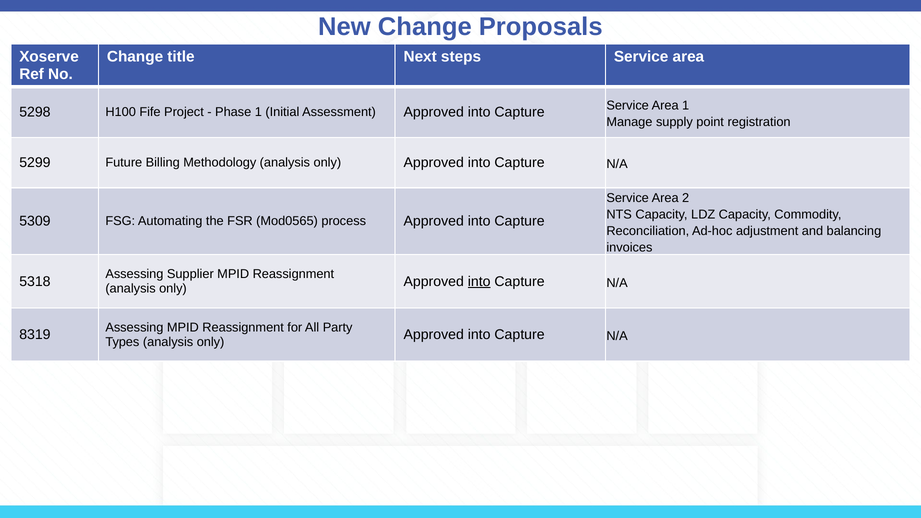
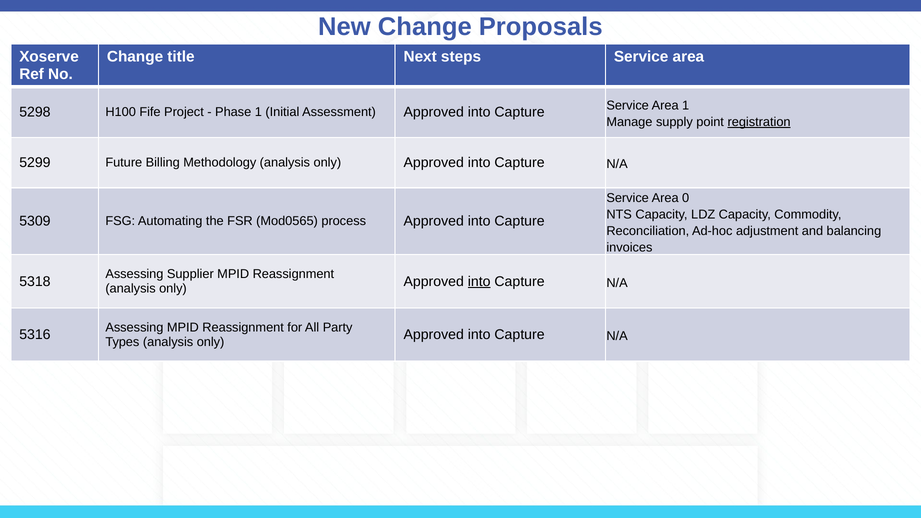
registration underline: none -> present (759, 122)
2: 2 -> 0 (686, 198)
8319: 8319 -> 5316 (35, 335)
